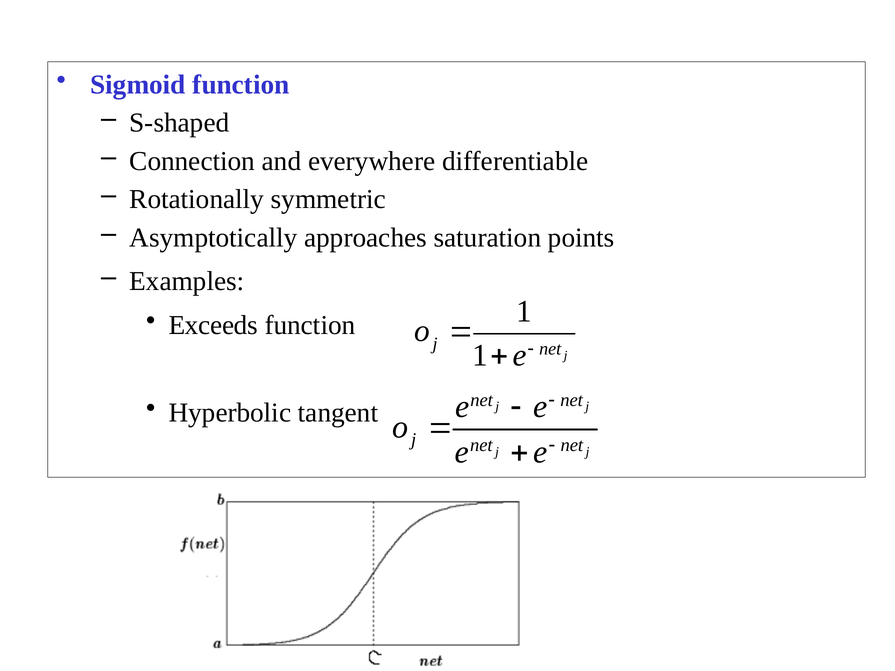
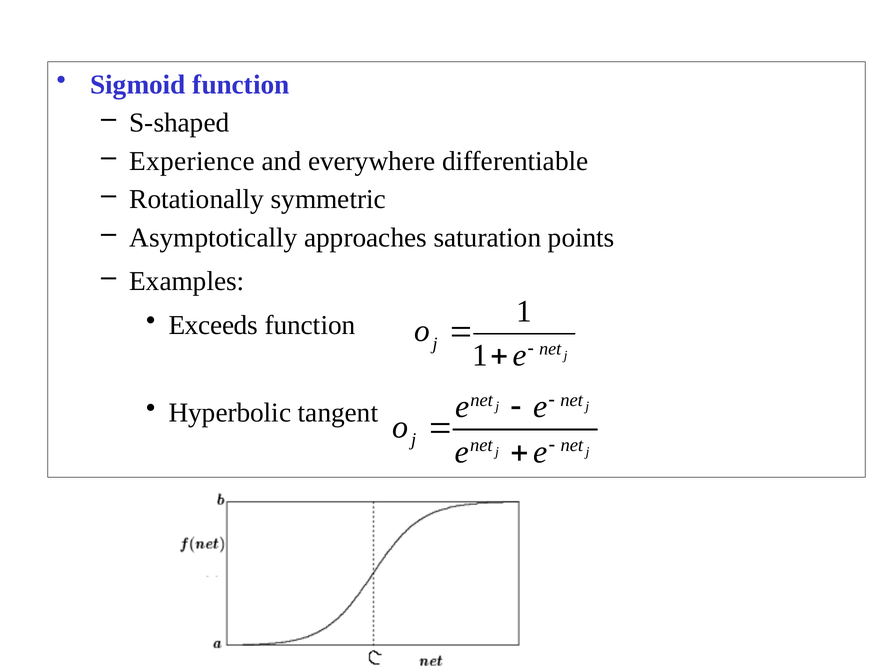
Connection: Connection -> Experience (192, 161)
